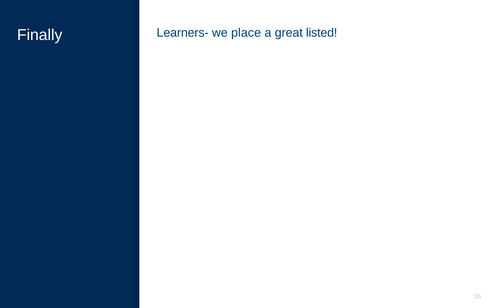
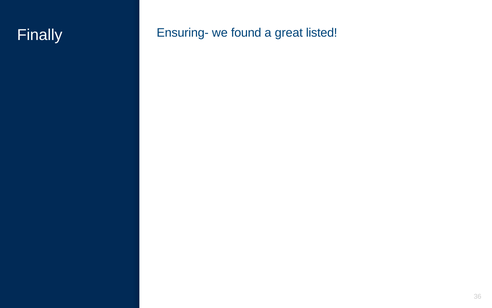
Learners-: Learners- -> Ensuring- (183, 33)
place: place -> found (246, 33)
